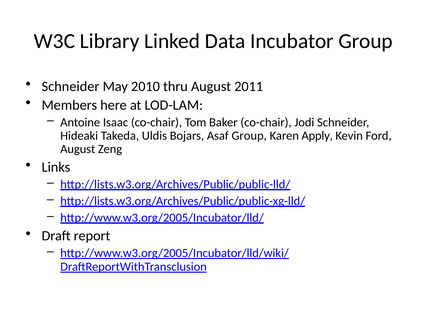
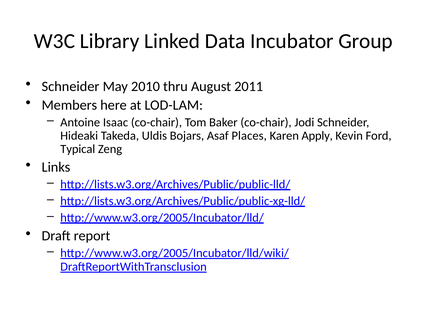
Asaf Group: Group -> Places (249, 136)
August: August -> Typical (78, 149)
